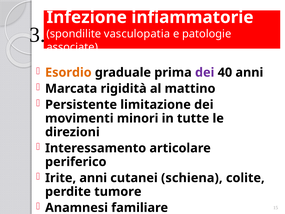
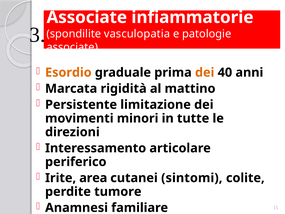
Infezione: Infezione -> Associate (87, 17)
dei colour: purple -> orange (205, 72)
Irite anni: anni -> area (93, 178)
schiena: schiena -> sintomi (192, 178)
